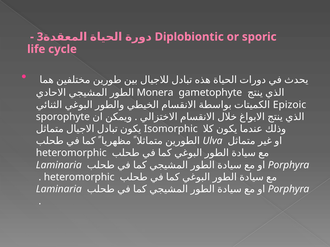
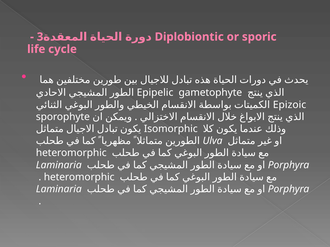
Monera: Monera -> Epipelic (155, 93)
